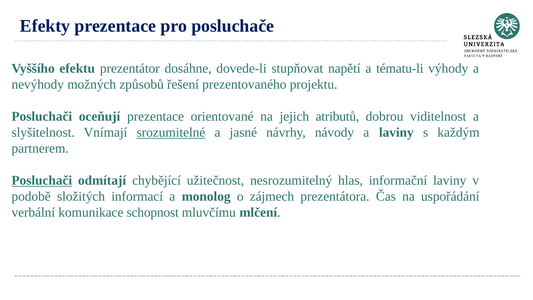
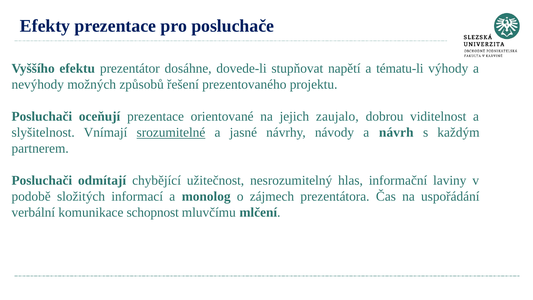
atributů: atributů -> zaujalo (337, 116)
a laviny: laviny -> návrh (396, 132)
Posluchači underline: present -> none (42, 180)
